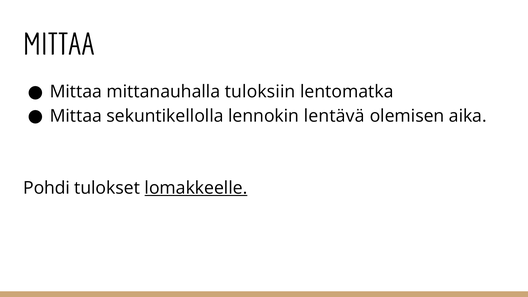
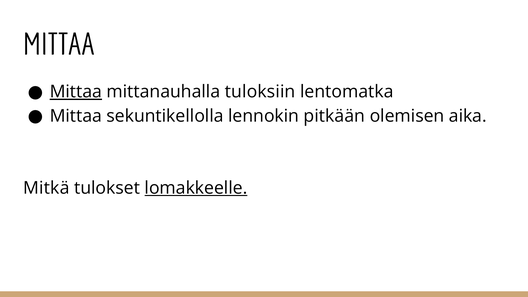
Mittaa underline: none -> present (76, 92)
lentävä: lentävä -> pitkään (334, 116)
Pohdi: Pohdi -> Mitkä (46, 188)
